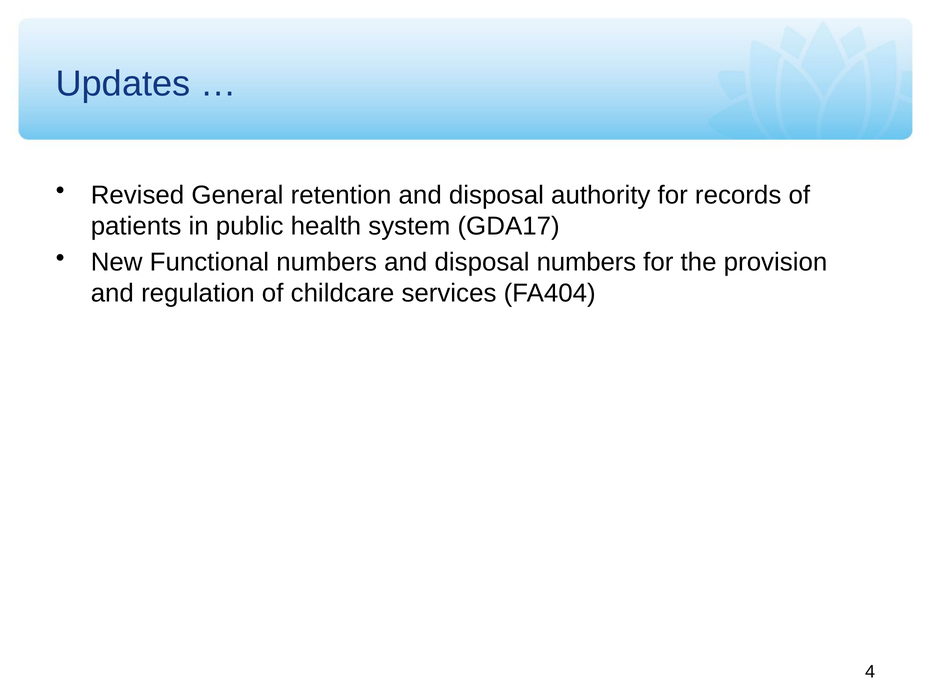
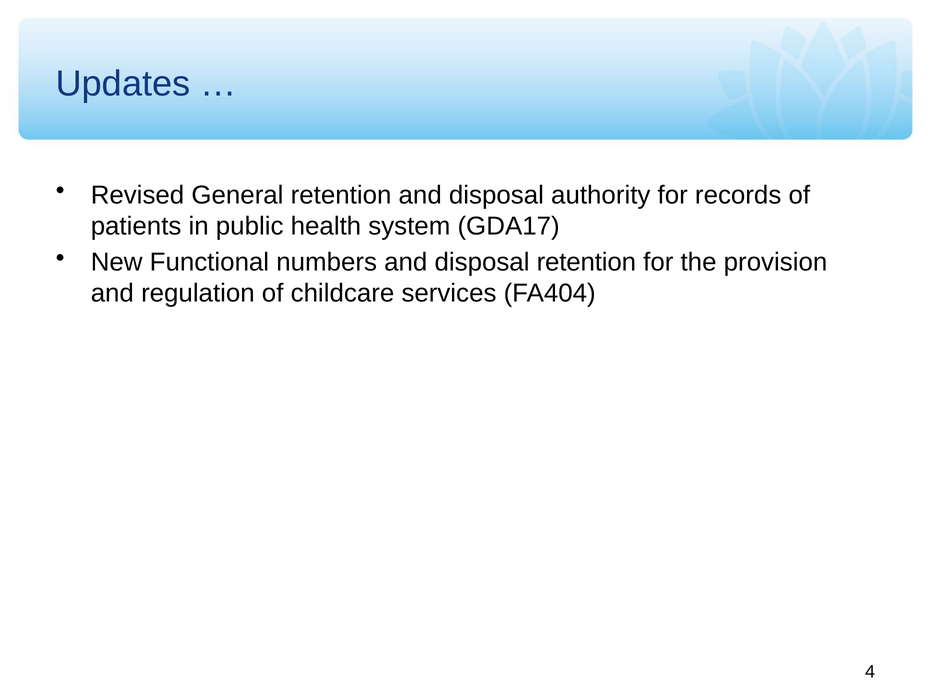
disposal numbers: numbers -> retention (586, 262)
